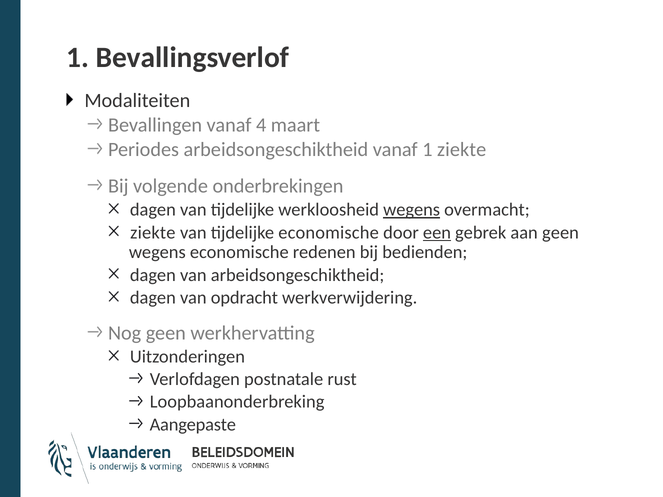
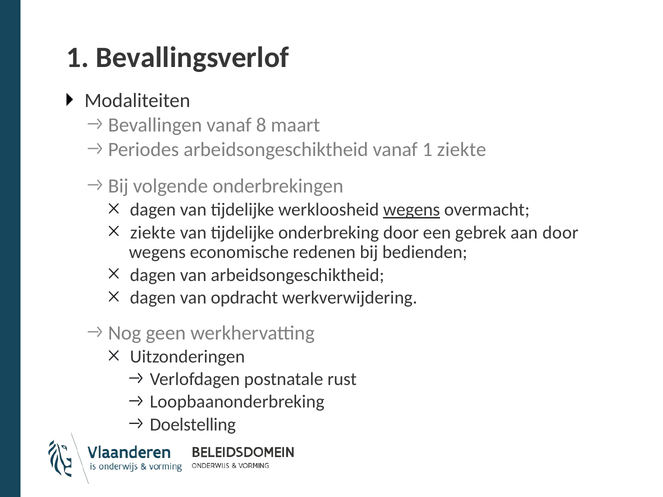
4: 4 -> 8 (261, 125)
tijdelijke economische: economische -> onderbreking (329, 233)
een underline: present -> none (437, 233)
aan geen: geen -> door (560, 233)
Aangepaste: Aangepaste -> Doelstelling (193, 425)
